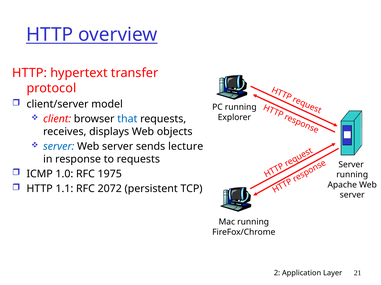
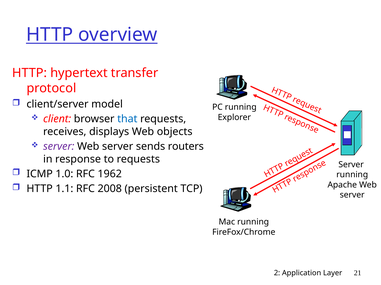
server colour: blue -> purple (59, 147)
lecture: lecture -> routers (186, 147)
1975: 1975 -> 1962 (110, 174)
2072: 2072 -> 2008 (110, 189)
